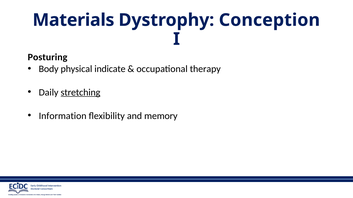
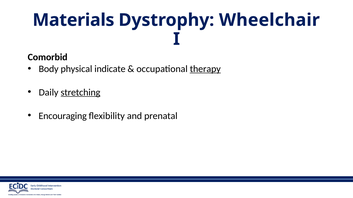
Conception: Conception -> Wheelchair (269, 20)
Posturing: Posturing -> Comorbid (48, 57)
therapy underline: none -> present (205, 69)
Information: Information -> Encouraging (63, 116)
memory: memory -> prenatal (161, 116)
